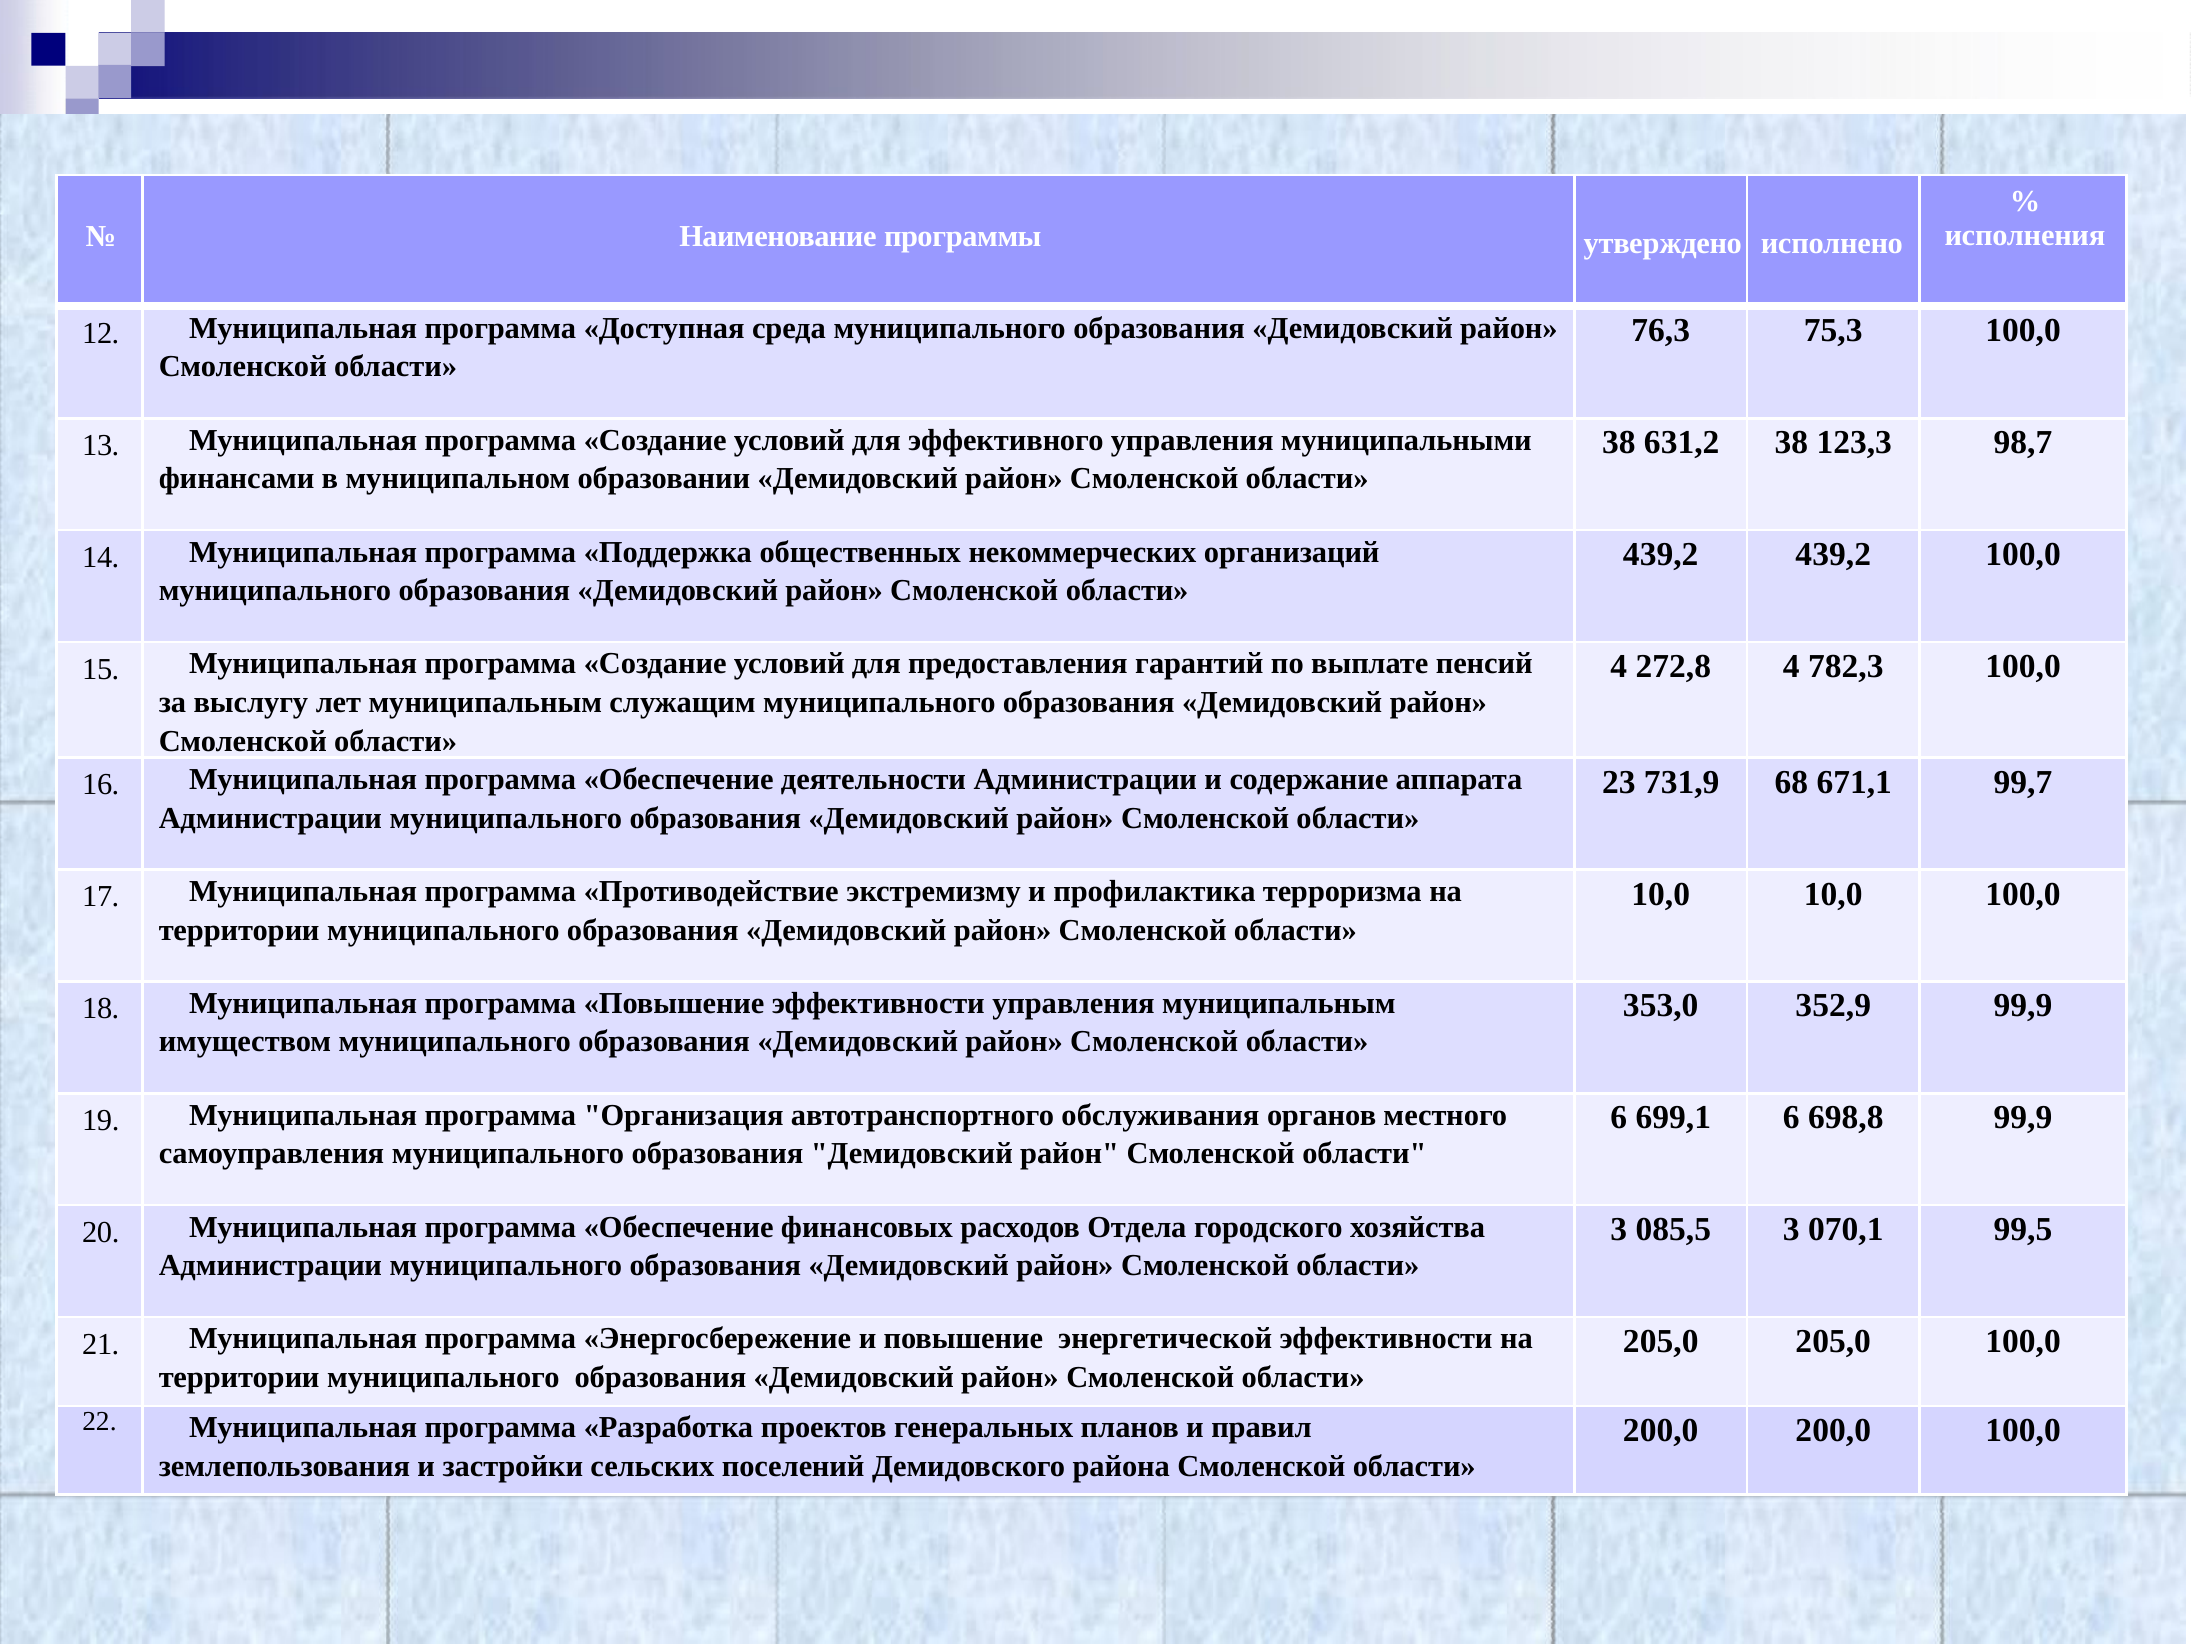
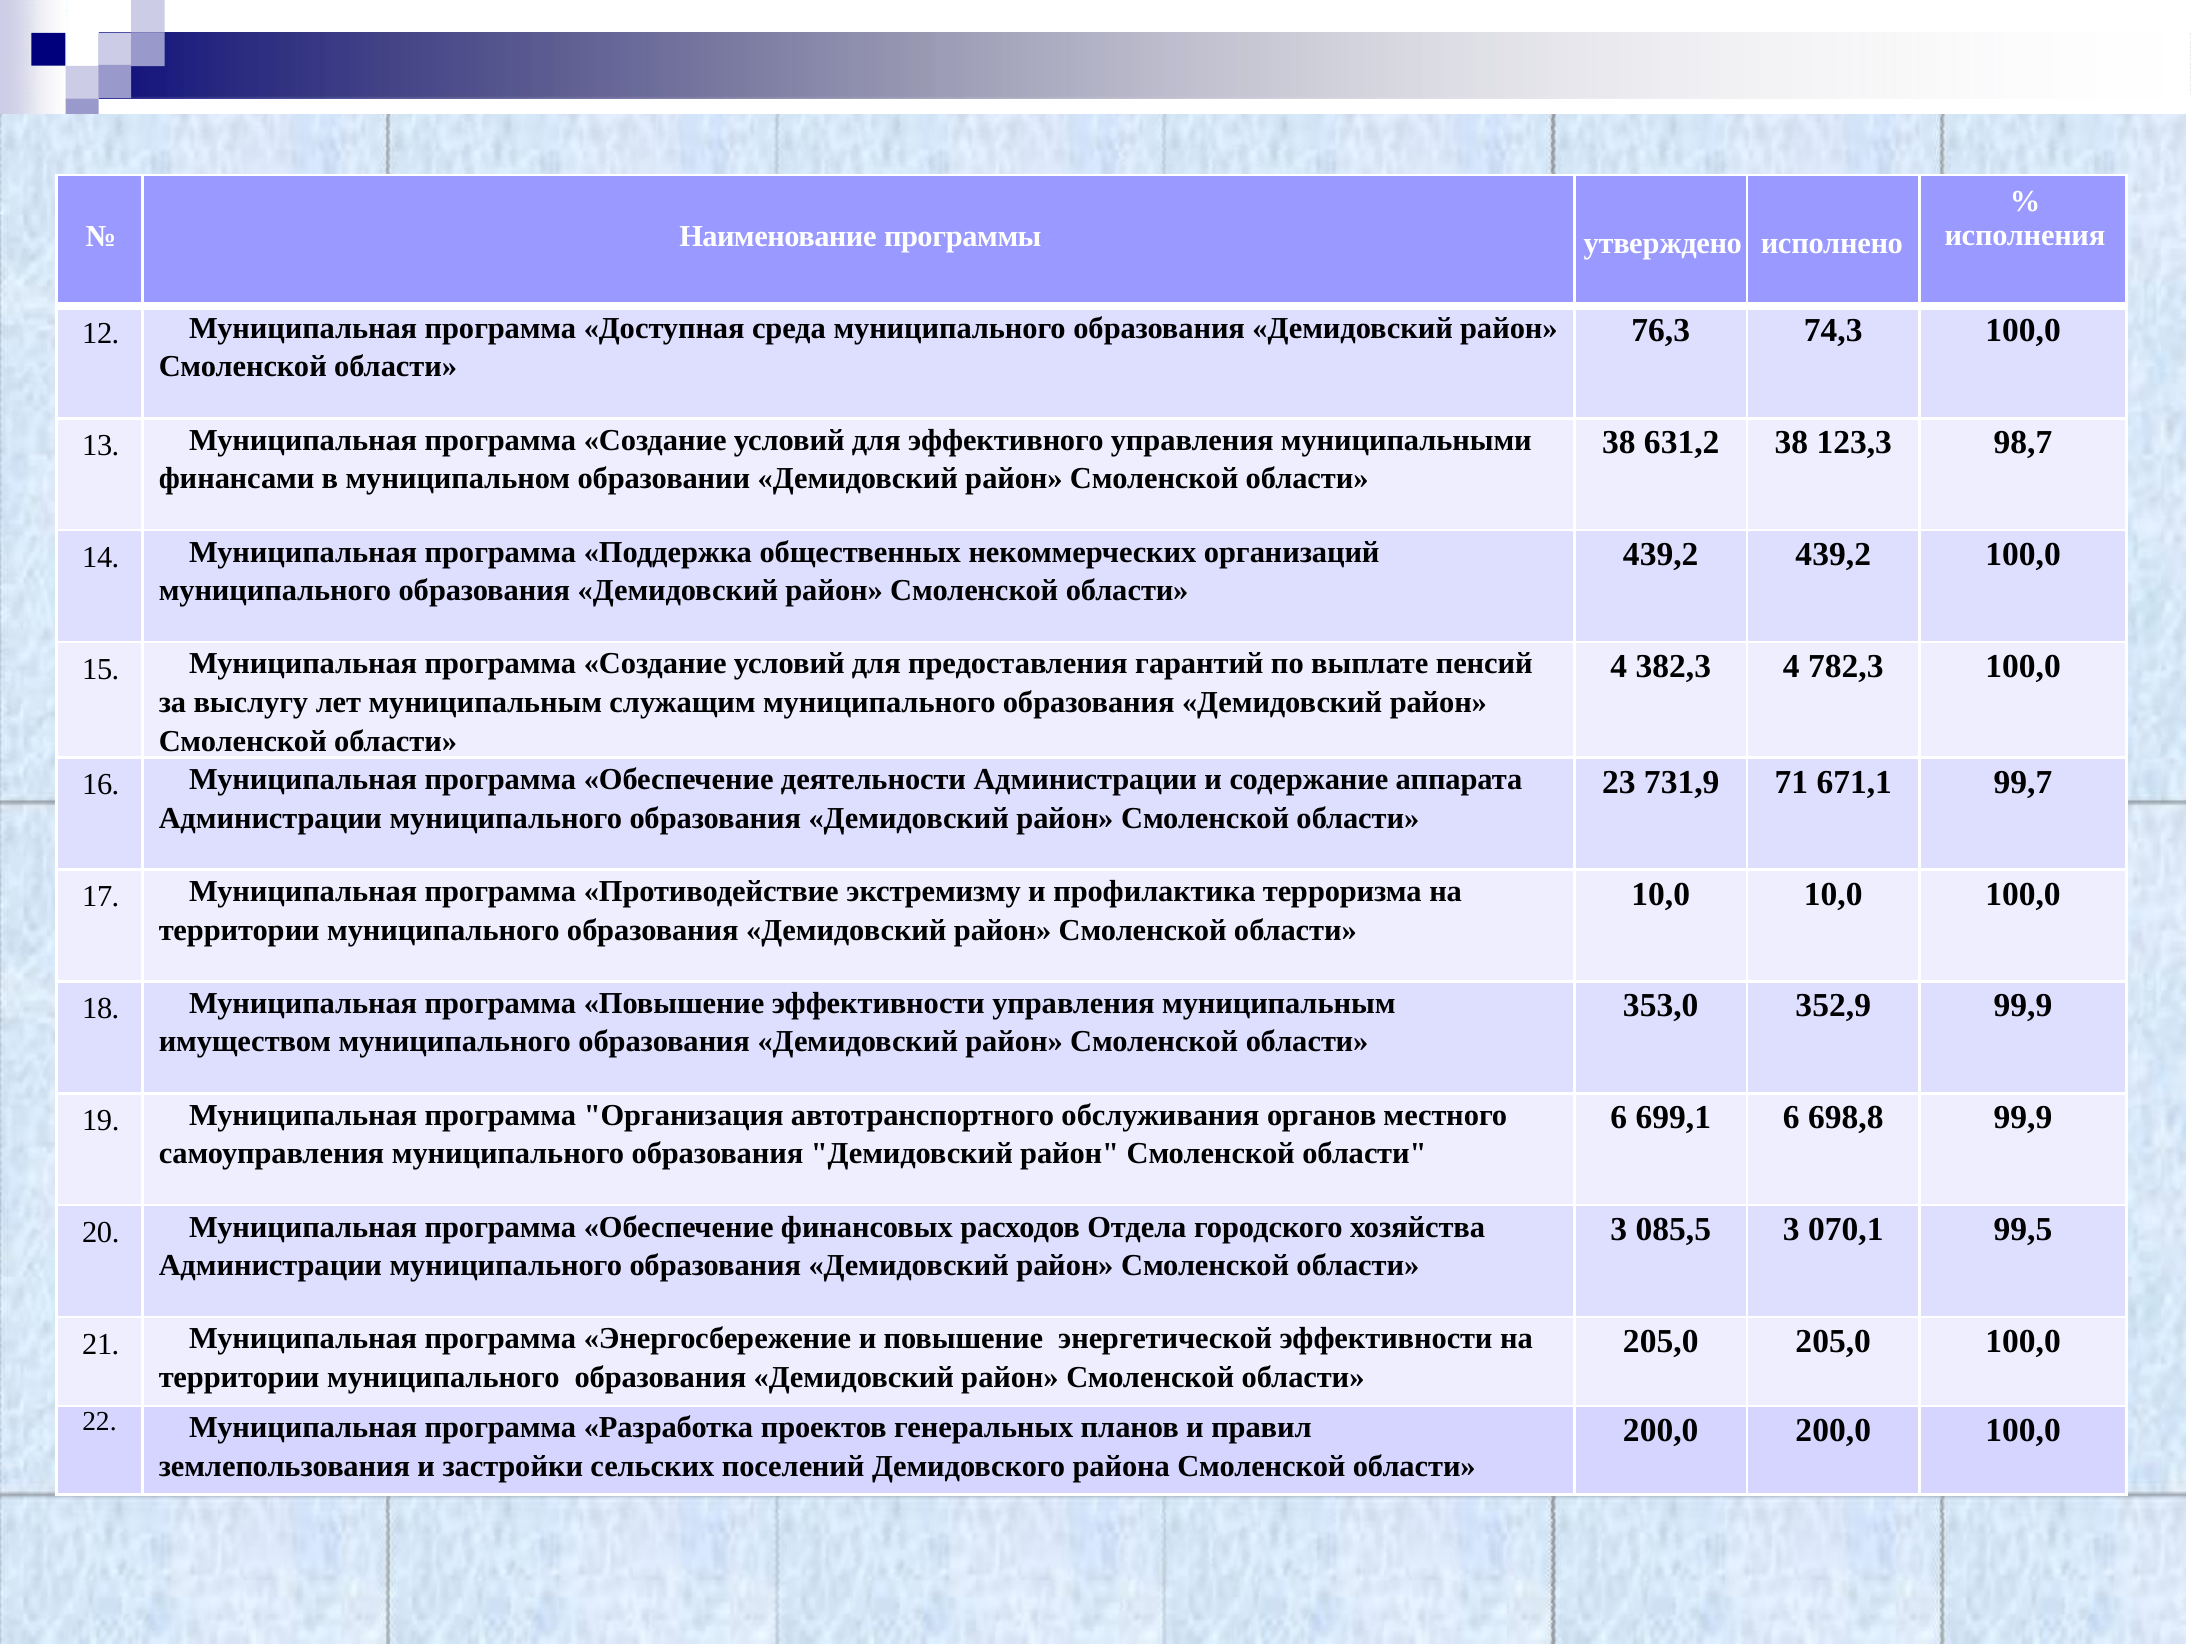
75,3: 75,3 -> 74,3 (1833, 331)
272,8: 272,8 -> 382,3 (1673, 666)
68: 68 -> 71 (1791, 782)
